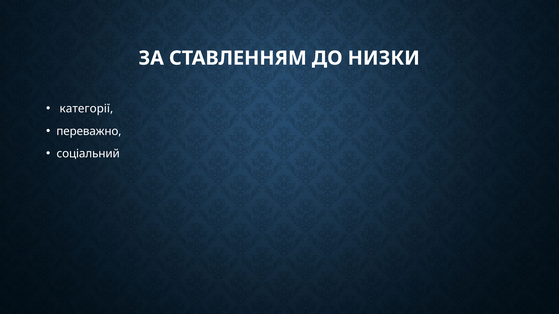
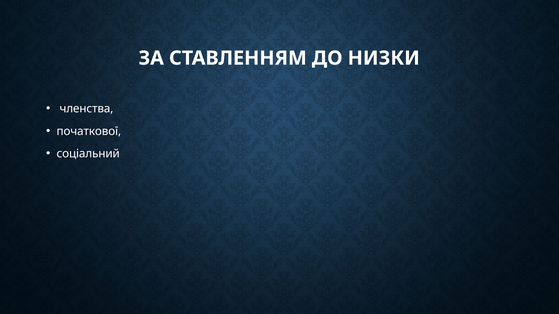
категорії: категорії -> членства (86, 109)
переважно: переважно -> початкової (89, 131)
